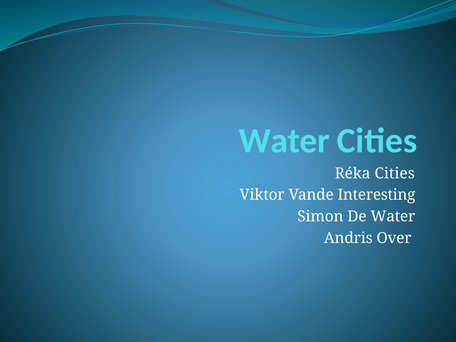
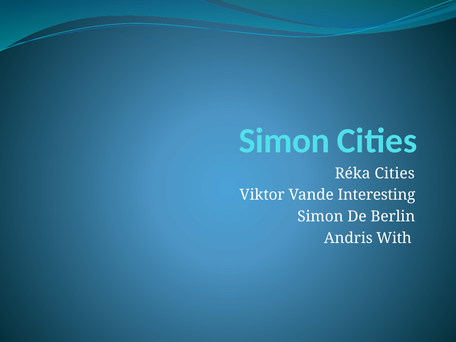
Water: Water -> Simon (284, 141)
De Water: Water -> Berlin (393, 216)
Over: Over -> With (394, 238)
